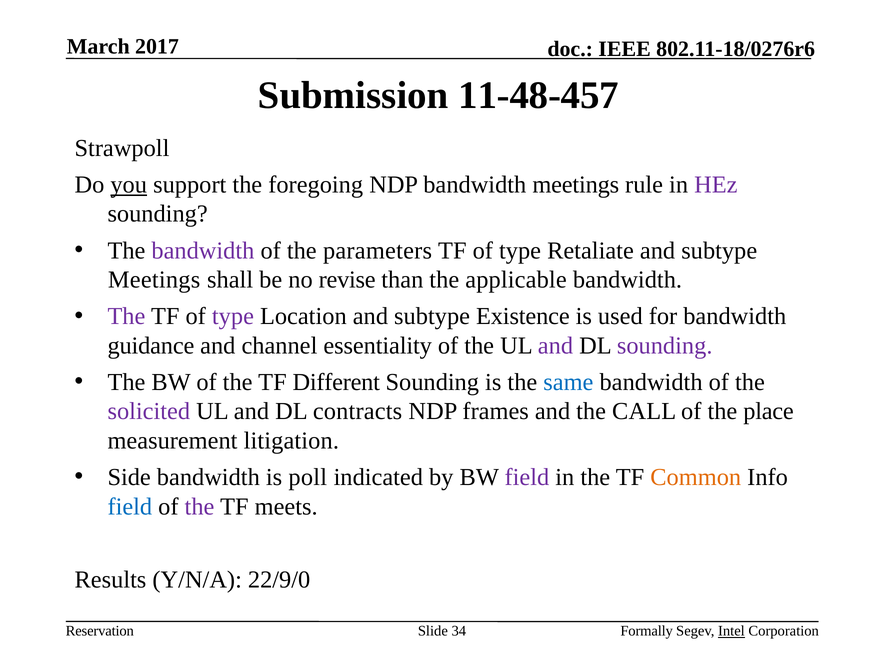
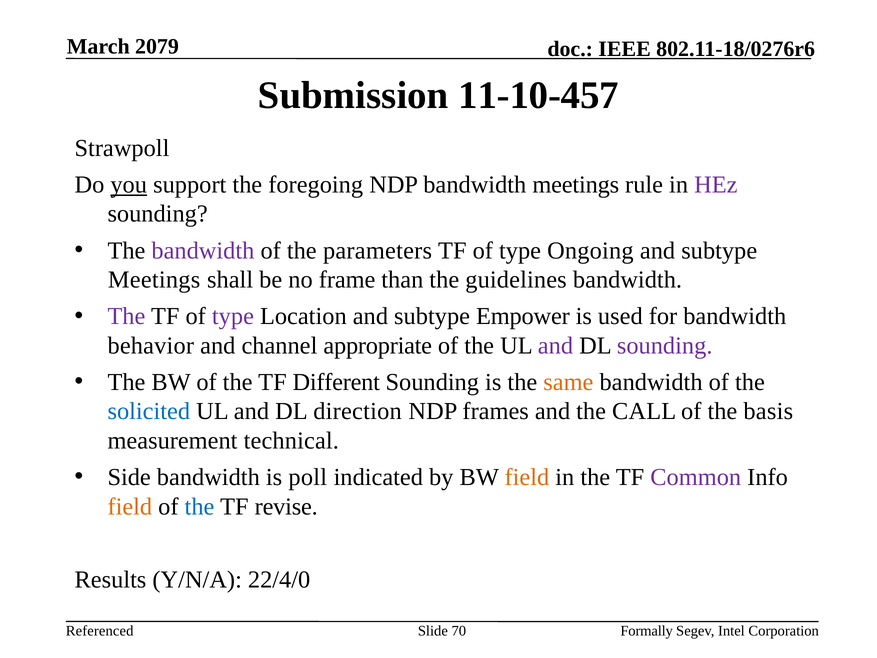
2017: 2017 -> 2079 (157, 46)
11-48-457: 11-48-457 -> 11-10-457 (539, 95)
Retaliate: Retaliate -> Ongoing (590, 250)
revise: revise -> frame (347, 280)
applicable: applicable -> guidelines (516, 280)
Existence: Existence -> Empower (523, 316)
guidance: guidance -> behavior (151, 345)
essentiality: essentiality -> appropriate (378, 345)
same colour: blue -> orange (568, 382)
solicited colour: purple -> blue (149, 411)
contracts: contracts -> direction (358, 411)
place: place -> basis (768, 411)
litigation: litigation -> technical (291, 441)
field colour: purple -> orange (527, 477)
Common colour: orange -> purple (696, 477)
field colour: blue -> orange (130, 506)
the colour: purple -> blue (200, 506)
meets: meets -> revise (286, 506)
22/9/0: 22/9/0 -> 22/4/0 (279, 579)
Reservation: Reservation -> Referenced (100, 631)
34: 34 -> 70 (459, 631)
Intel underline: present -> none (731, 631)
